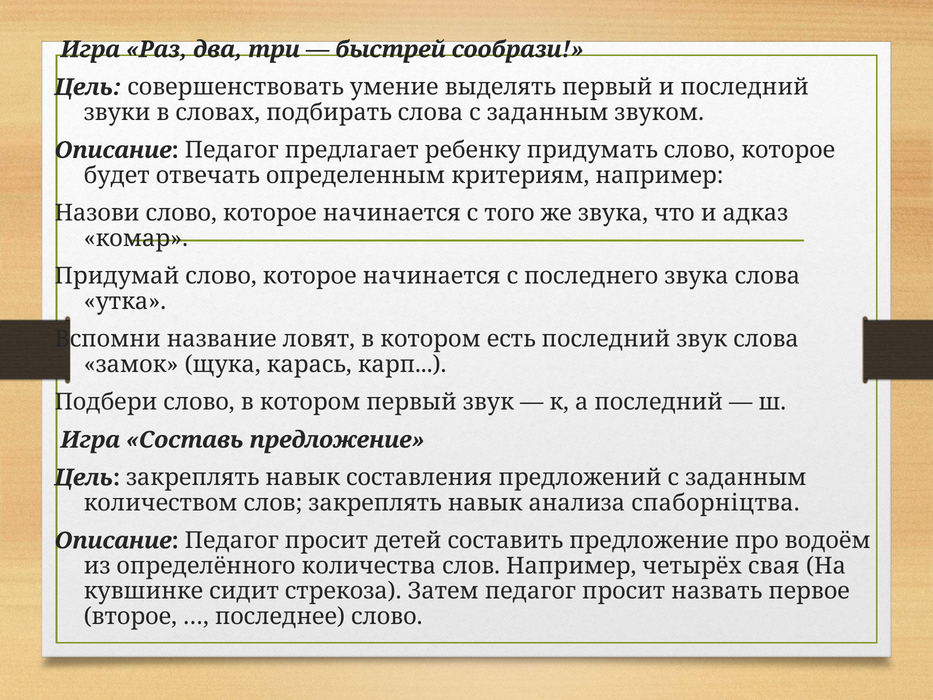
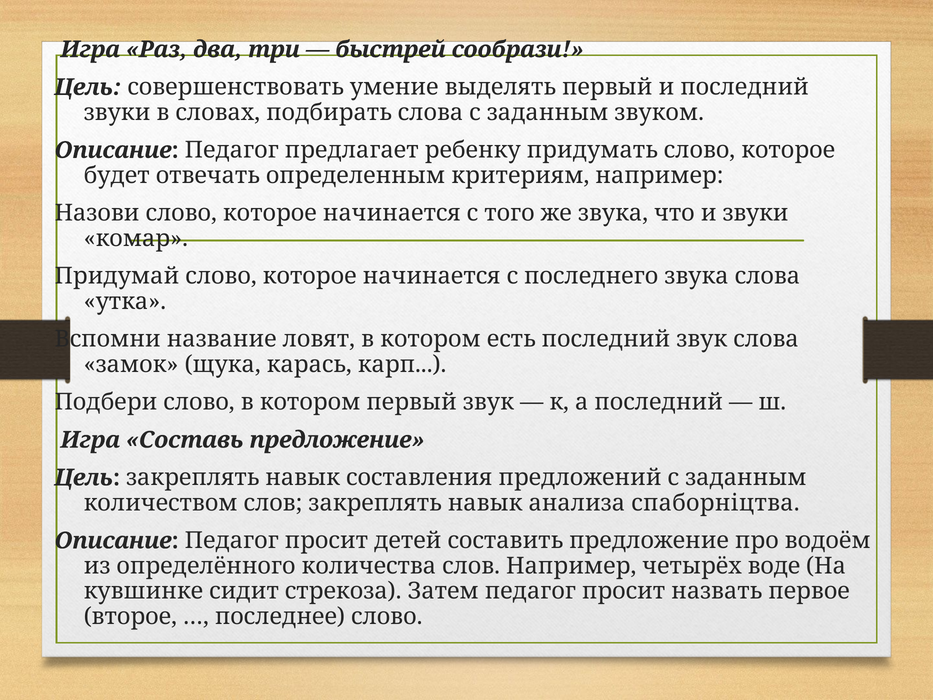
и адказ: адказ -> звуки (755, 213)
свая: свая -> воде (774, 566)
